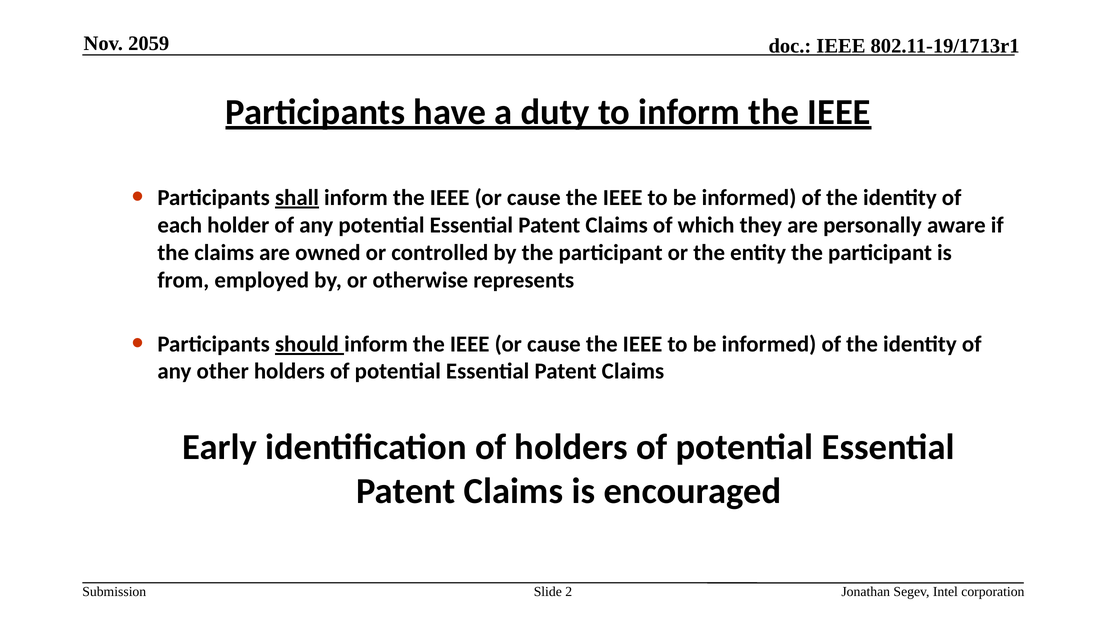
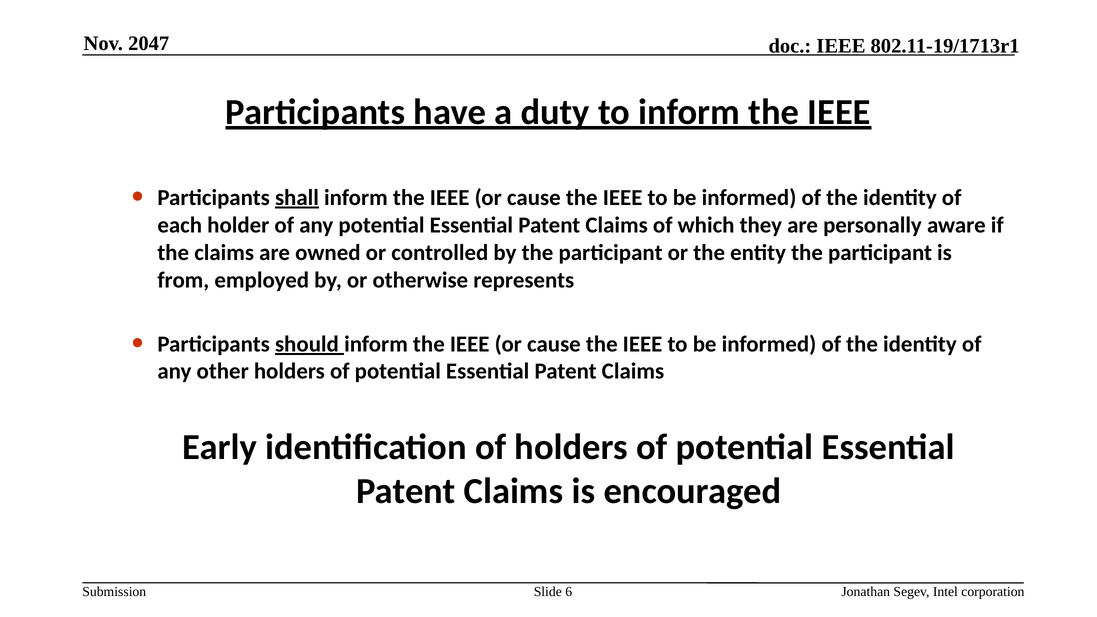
2059: 2059 -> 2047 (149, 44)
2: 2 -> 6 (569, 592)
